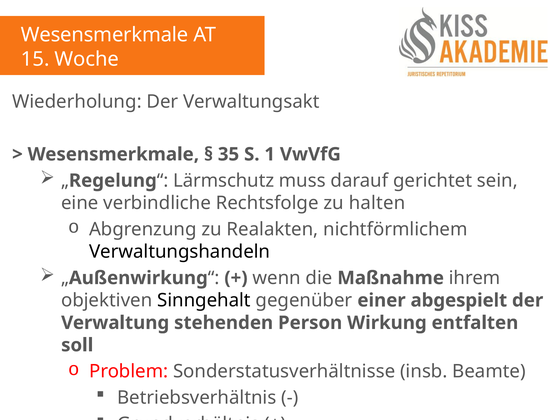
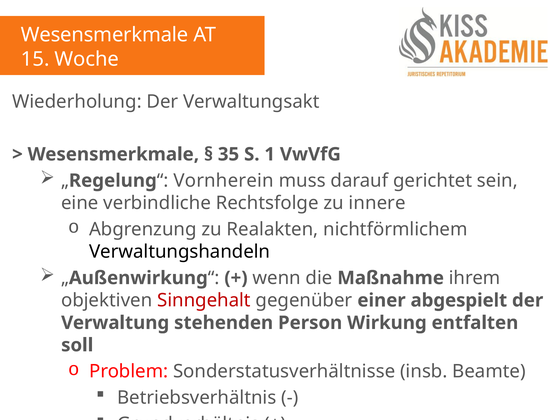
Lärmschutz: Lärmschutz -> Vornherein (224, 181)
halten: halten -> innere (377, 203)
Sinngehalt colour: black -> red (204, 300)
